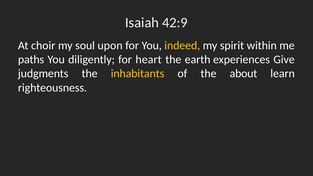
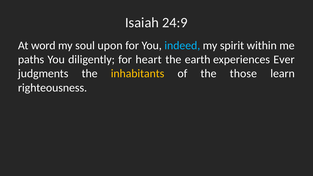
42:9: 42:9 -> 24:9 (175, 23)
choir: choir -> word (43, 45)
indeed colour: yellow -> light blue (182, 45)
Give: Give -> Ever (284, 60)
about: about -> those (243, 74)
